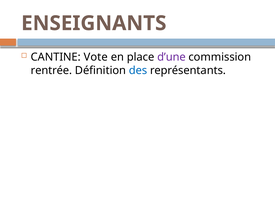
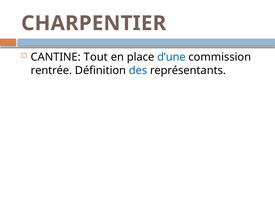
ENSEIGNANTS: ENSEIGNANTS -> CHARPENTIER (94, 23)
Vote: Vote -> Tout (96, 57)
d’une colour: purple -> blue (171, 57)
